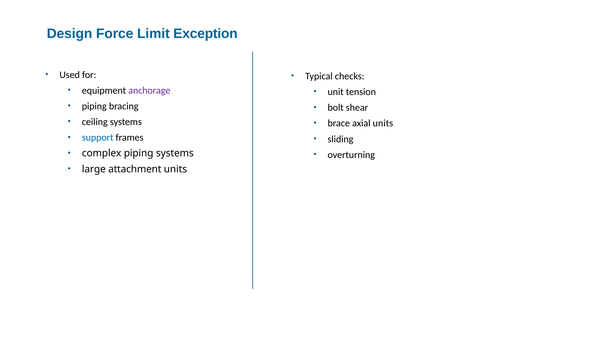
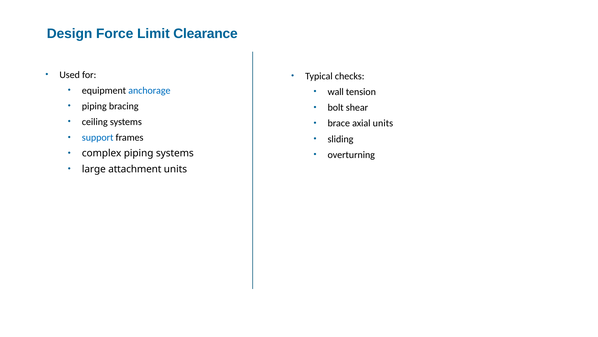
Exception: Exception -> Clearance (205, 34)
anchorage colour: purple -> blue (149, 90)
unit: unit -> wall (336, 92)
